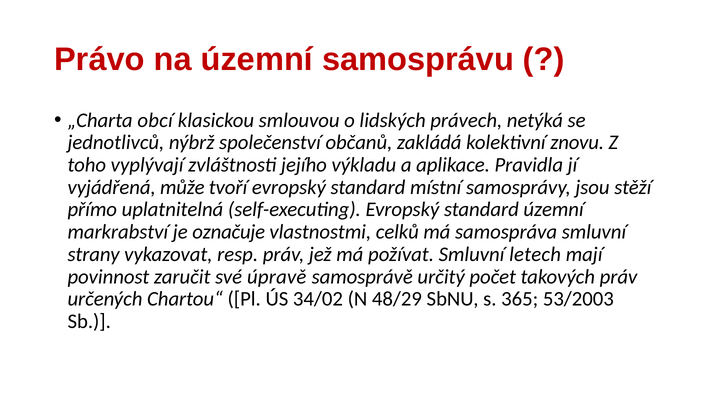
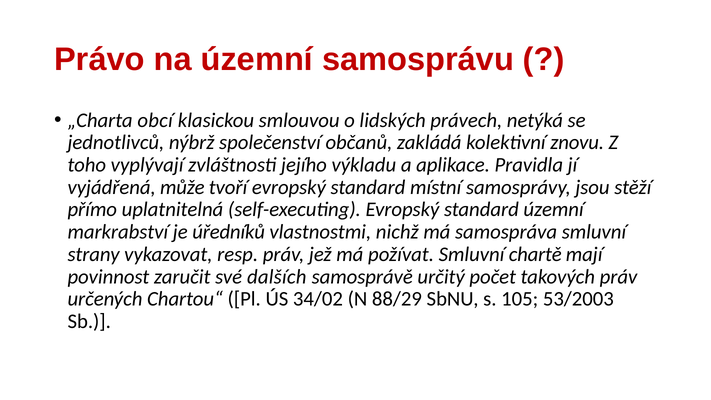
označuje: označuje -> úředníků (229, 232)
celků: celků -> nichž (397, 232)
letech: letech -> chartě (535, 254)
úpravě: úpravě -> dalších (277, 277)
48/29: 48/29 -> 88/29 (397, 299)
365: 365 -> 105 (520, 299)
